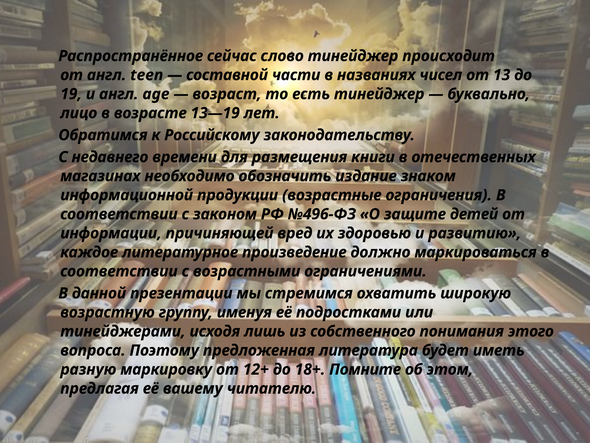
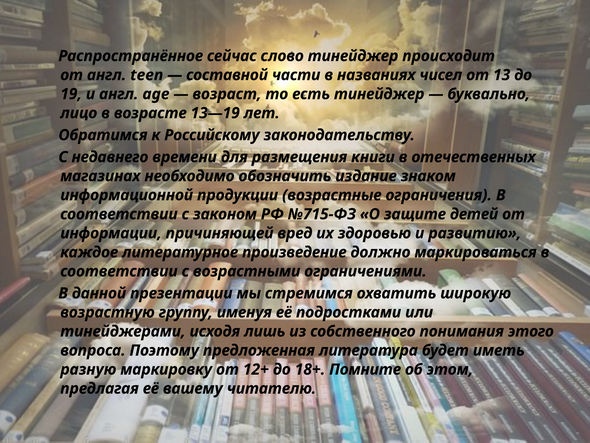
№496-ФЗ: №496-ФЗ -> №715-ФЗ (322, 214)
